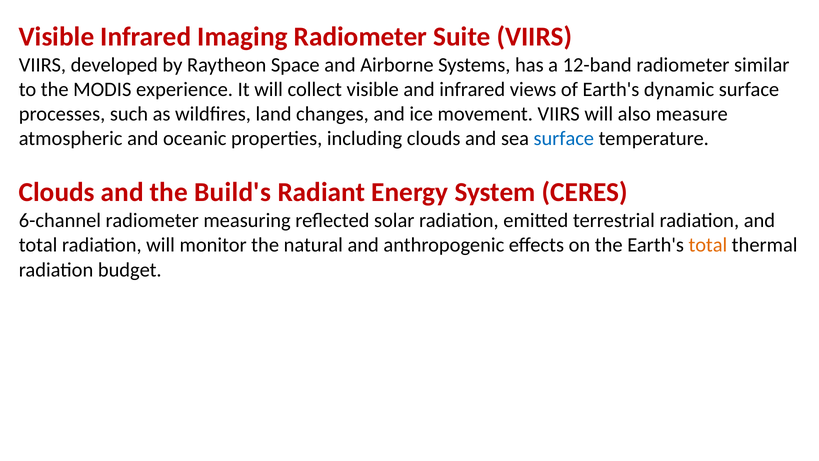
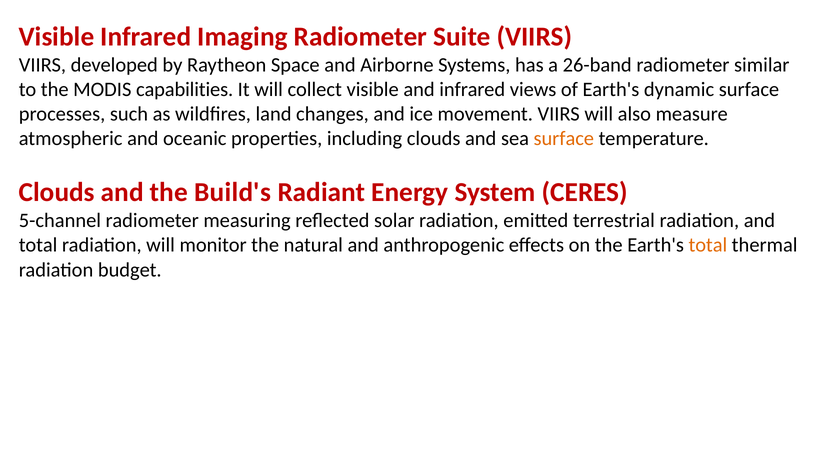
12-band: 12-band -> 26-band (597, 65)
experience: experience -> capabilities (185, 89)
surface colour: blue -> orange (564, 139)
6-channel: 6-channel -> 5-channel (60, 220)
